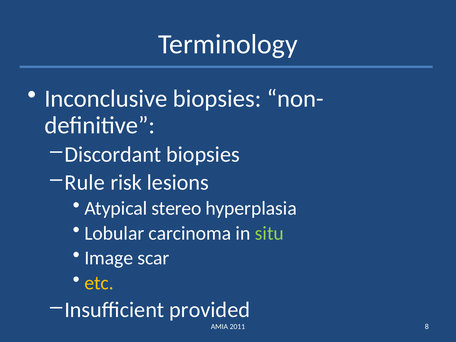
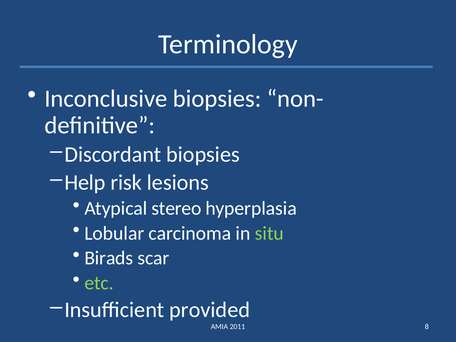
Rule: Rule -> Help (85, 182)
Image: Image -> Birads (109, 258)
etc colour: yellow -> light green (99, 283)
